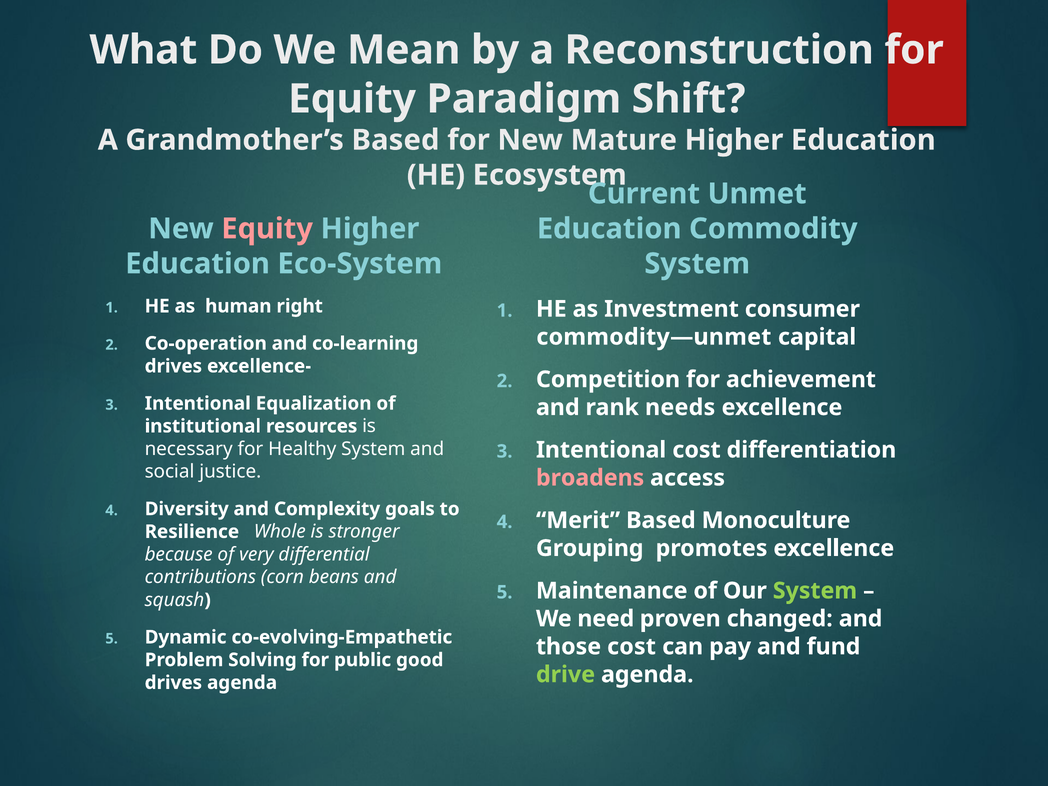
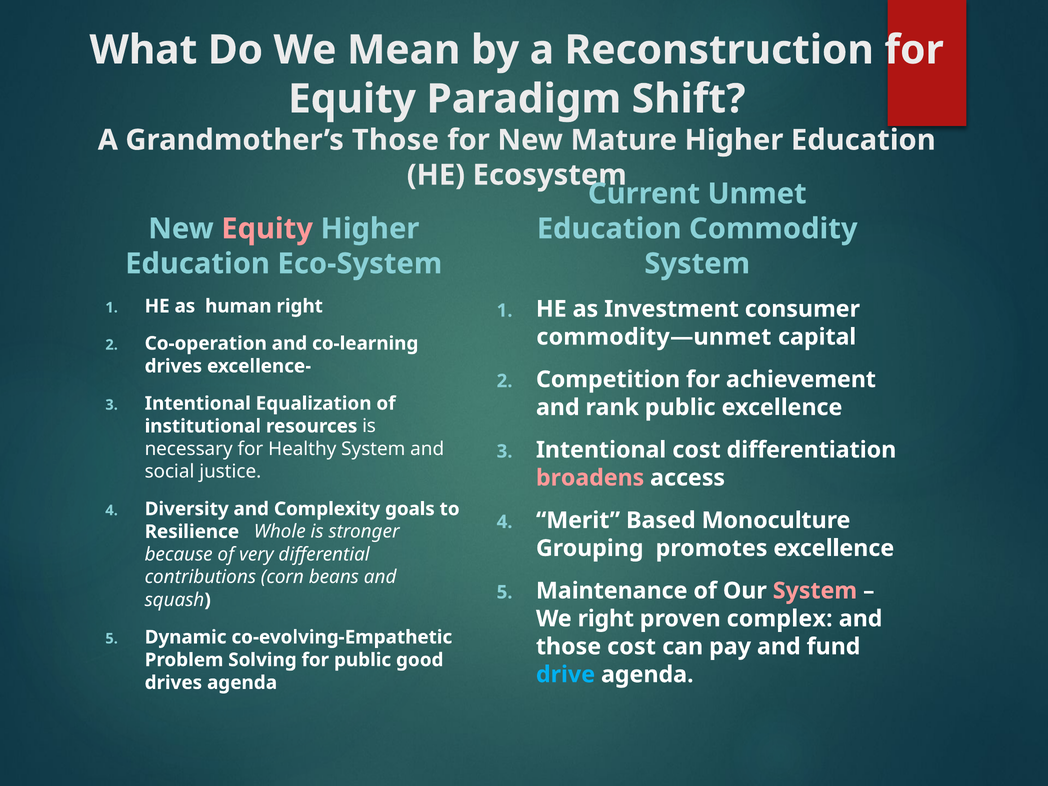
Grandmother’s Based: Based -> Those (395, 140)
rank needs: needs -> public (680, 407)
System colour: light green -> pink (815, 591)
We need: need -> right (606, 619)
changed: changed -> complex (780, 619)
drive colour: light green -> light blue (566, 675)
